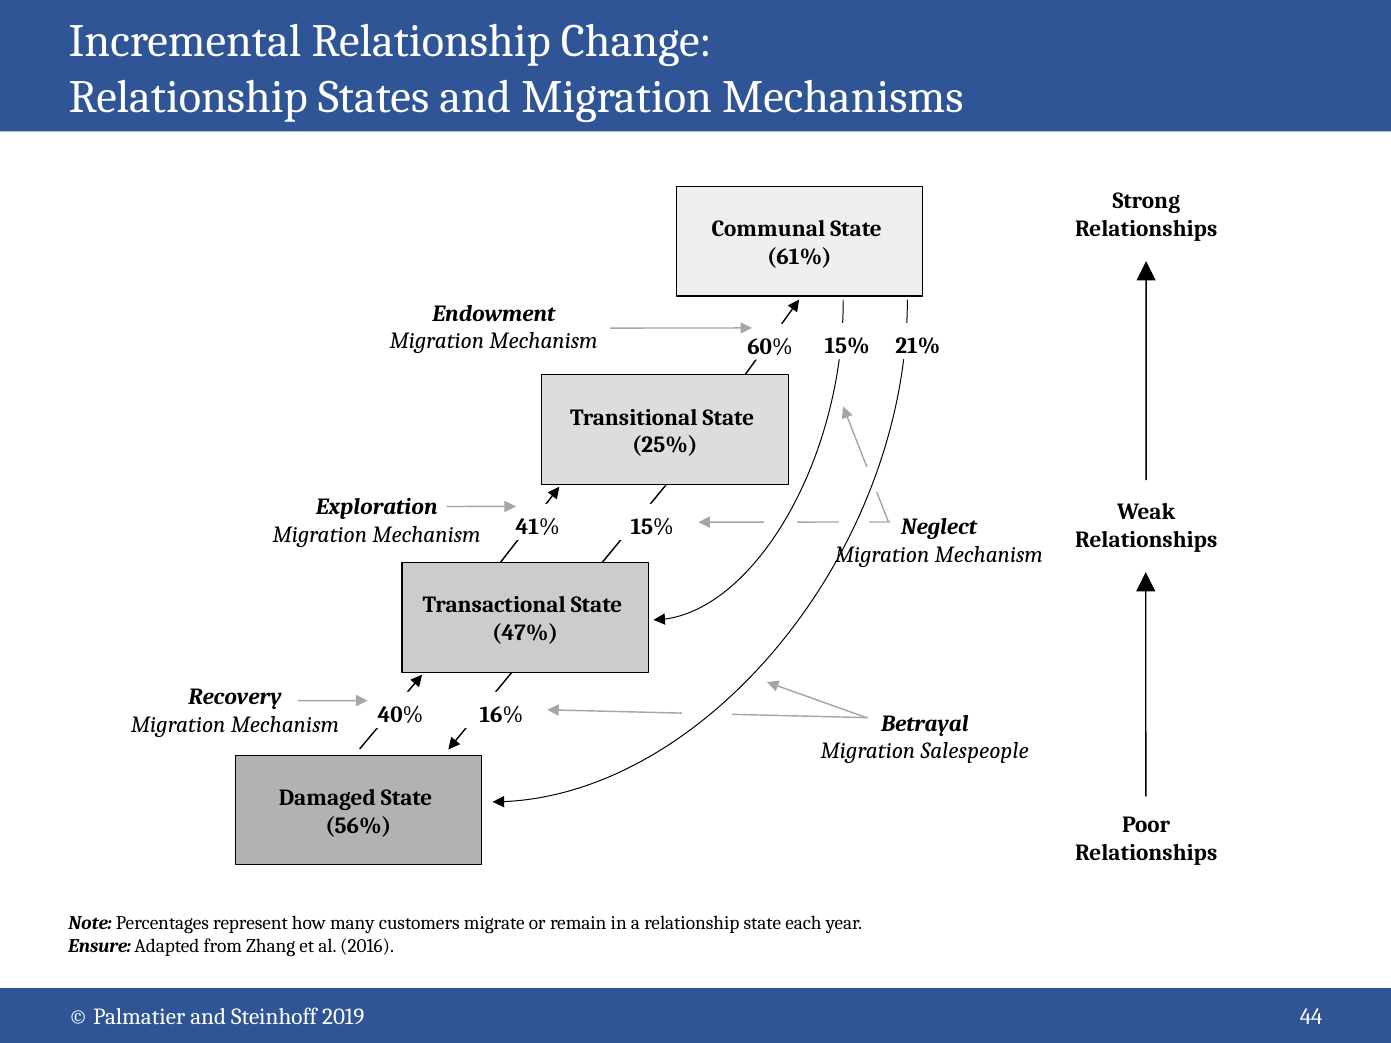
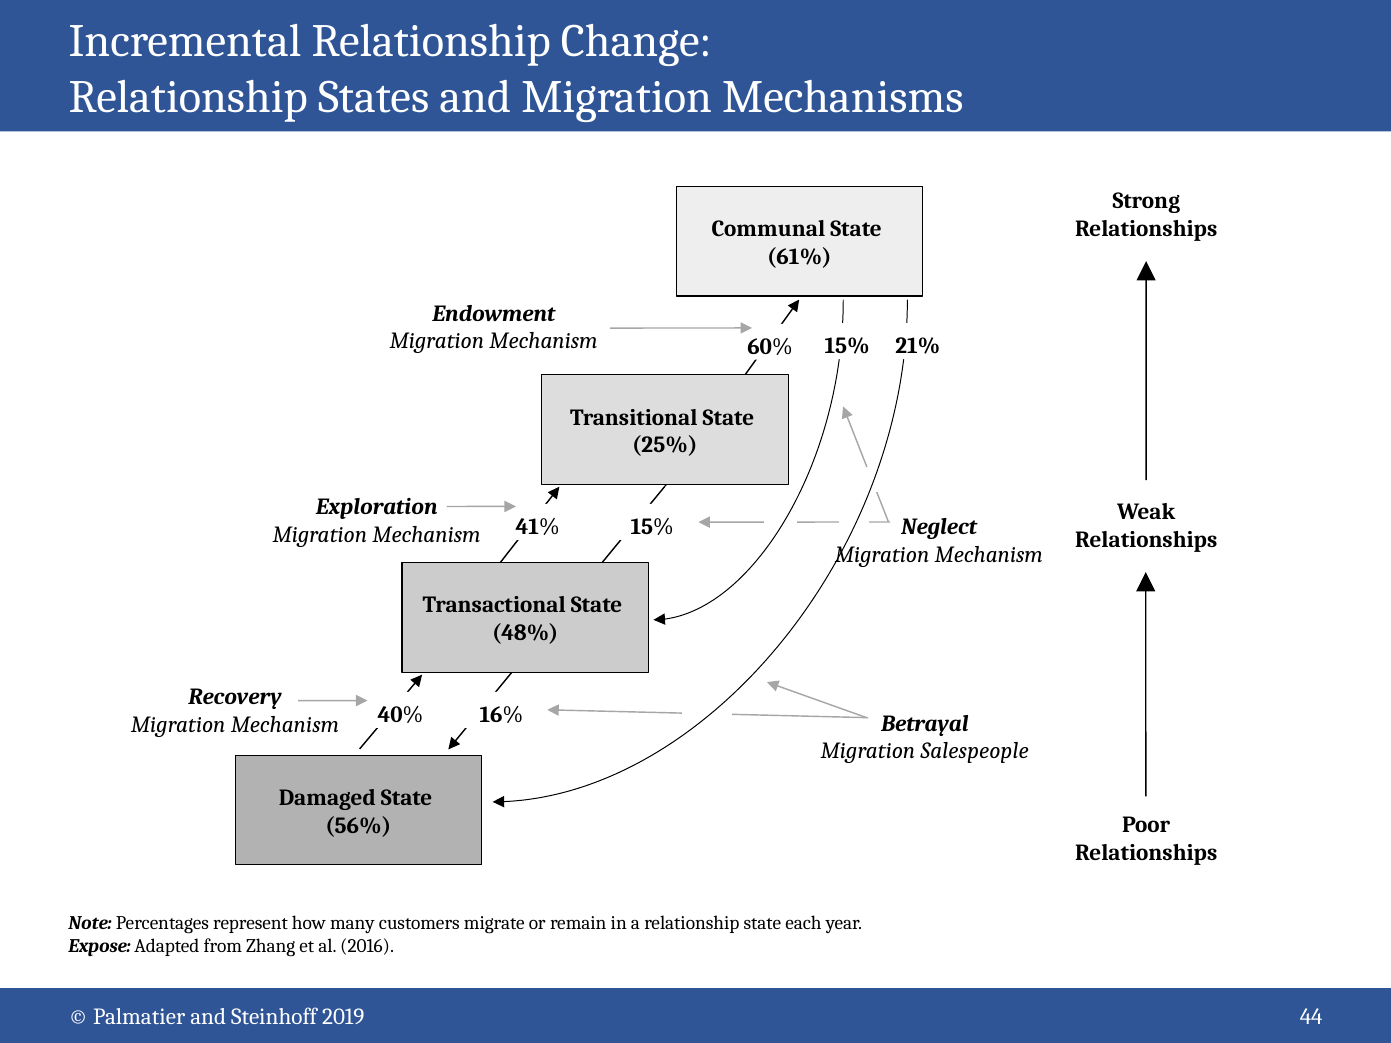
47%: 47% -> 48% (525, 633)
Ensure: Ensure -> Expose (100, 947)
